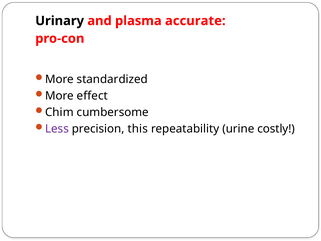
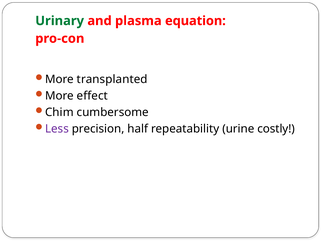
Urinary colour: black -> green (60, 21)
accurate: accurate -> equation (195, 21)
standardized: standardized -> transplanted (112, 79)
this: this -> half (138, 129)
